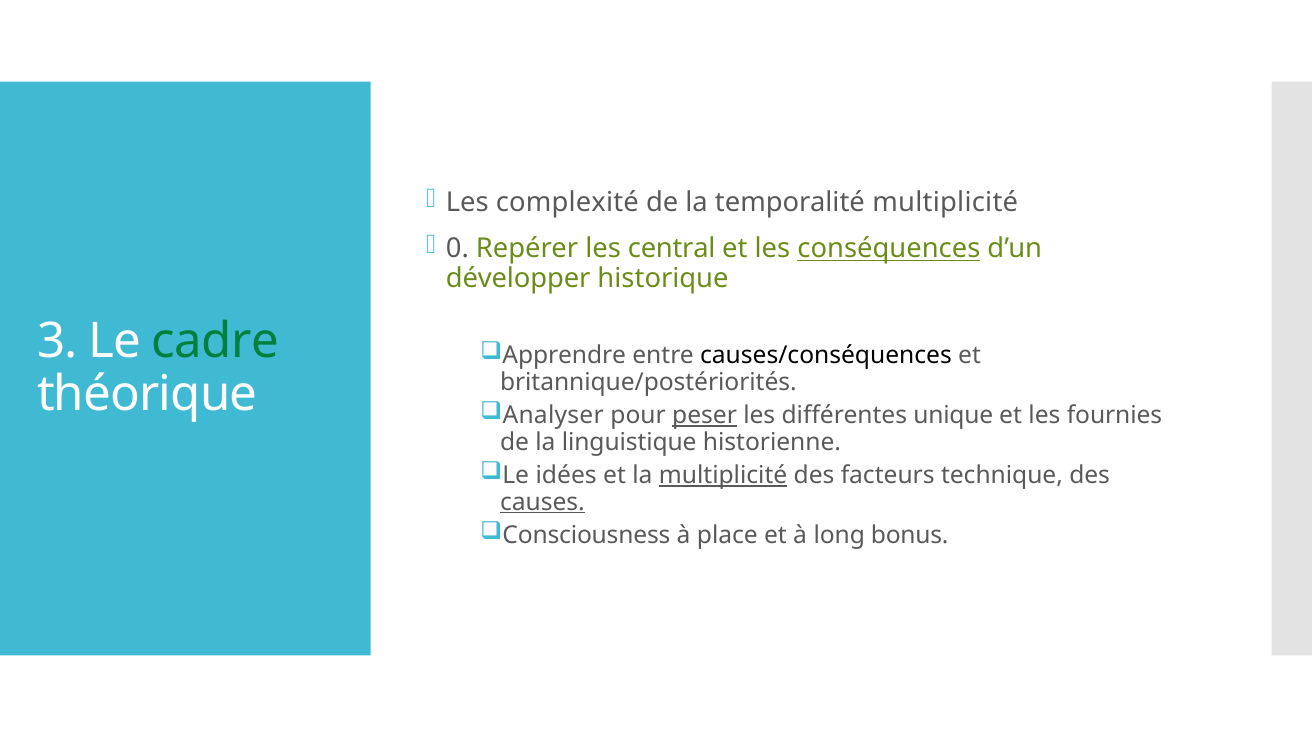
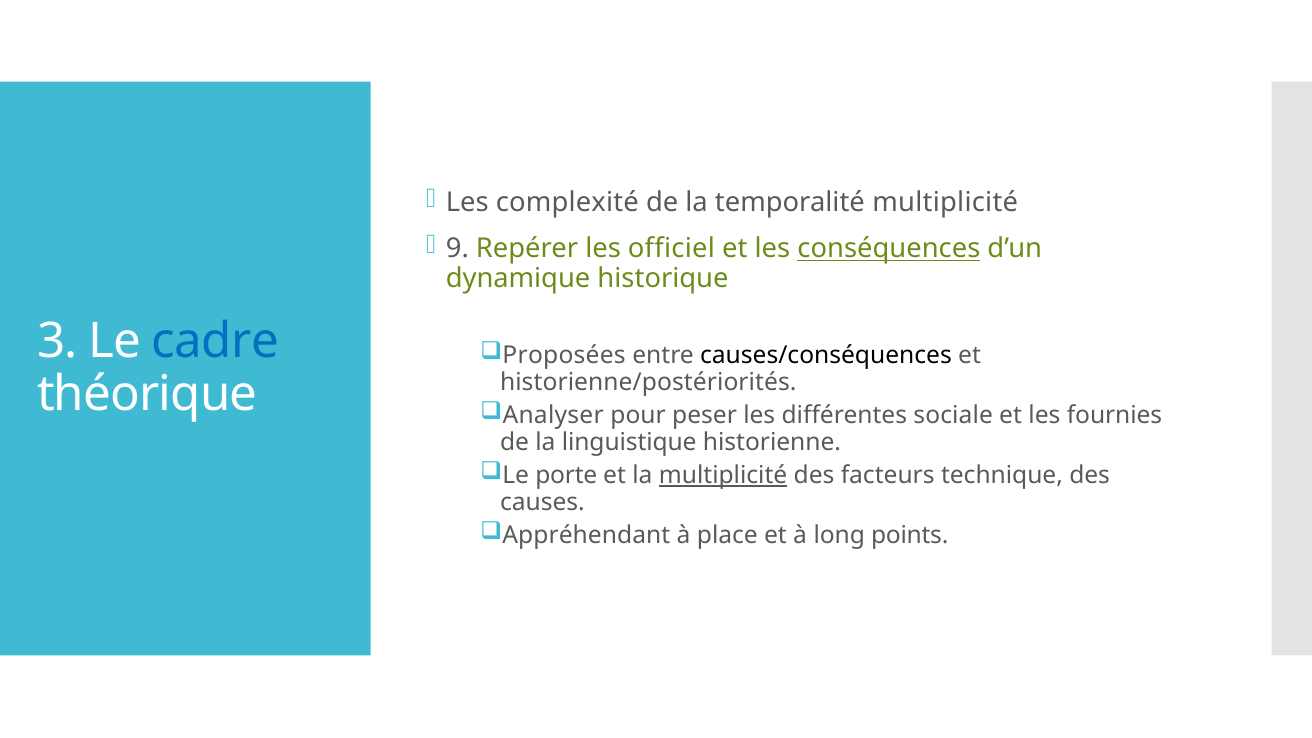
0: 0 -> 9 (457, 249)
central: central -> officiel (671, 249)
développer: développer -> dynamique (518, 278)
cadre colour: green -> blue (215, 342)
Apprendre: Apprendre -> Proposées (564, 355)
britannique/postériorités: britannique/postériorités -> historienne/postériorités (648, 382)
peser underline: present -> none (705, 415)
unique: unique -> sociale (953, 415)
idées: idées -> porte (566, 475)
causes underline: present -> none (542, 502)
Consciousness: Consciousness -> Appréhendant (586, 535)
bonus: bonus -> points (910, 535)
